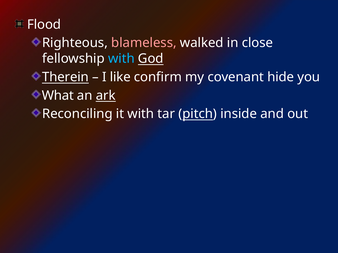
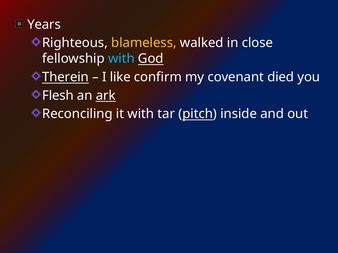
Flood: Flood -> Years (44, 25)
blameless colour: pink -> yellow (144, 43)
hide: hide -> died (281, 77)
What: What -> Flesh (58, 96)
